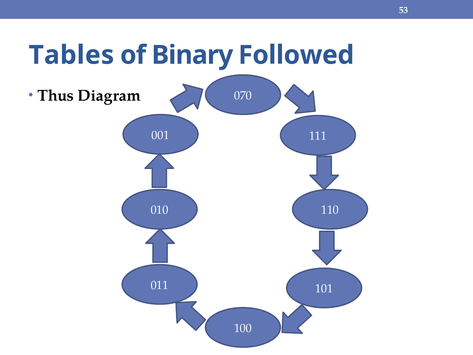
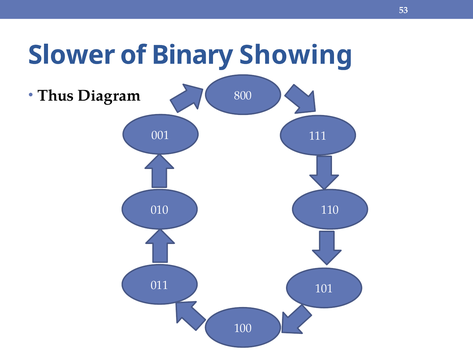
Tables: Tables -> Slower (72, 55)
Followed: Followed -> Showing (296, 55)
070: 070 -> 800 (243, 95)
